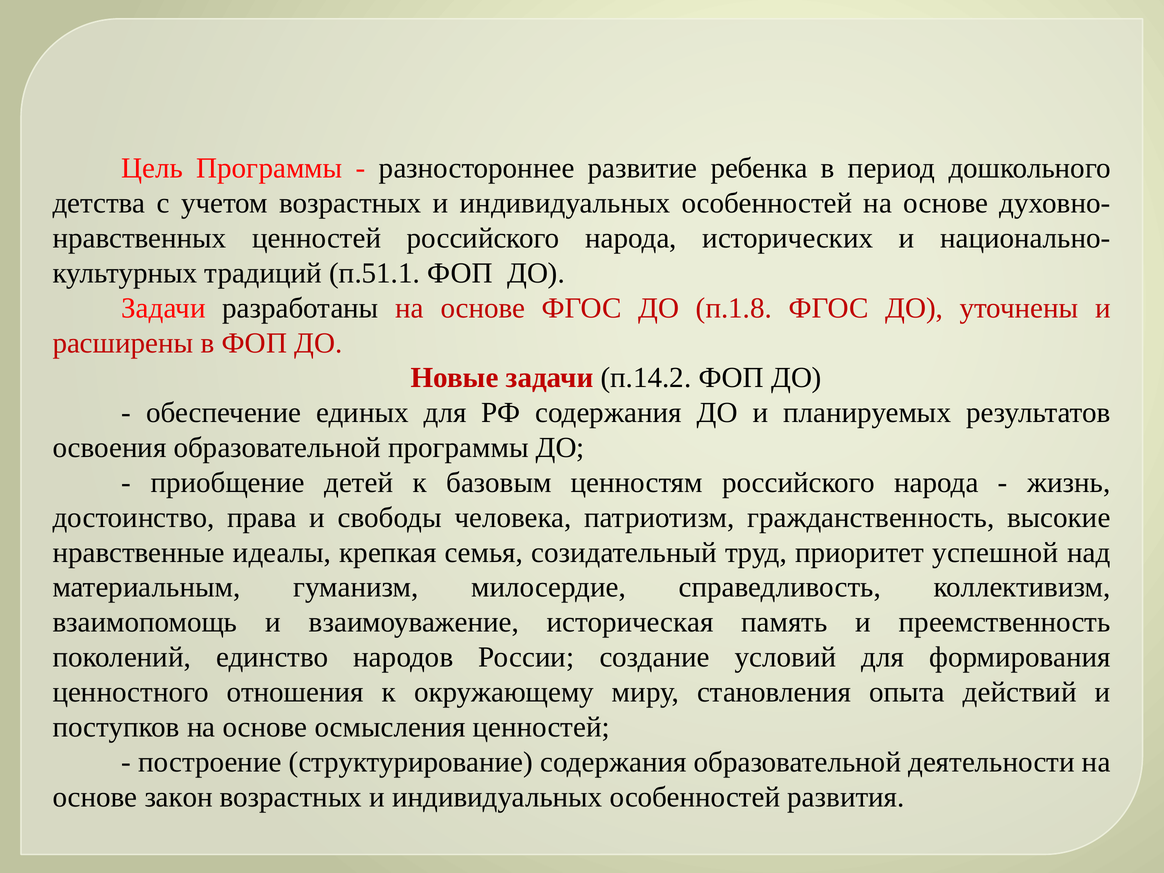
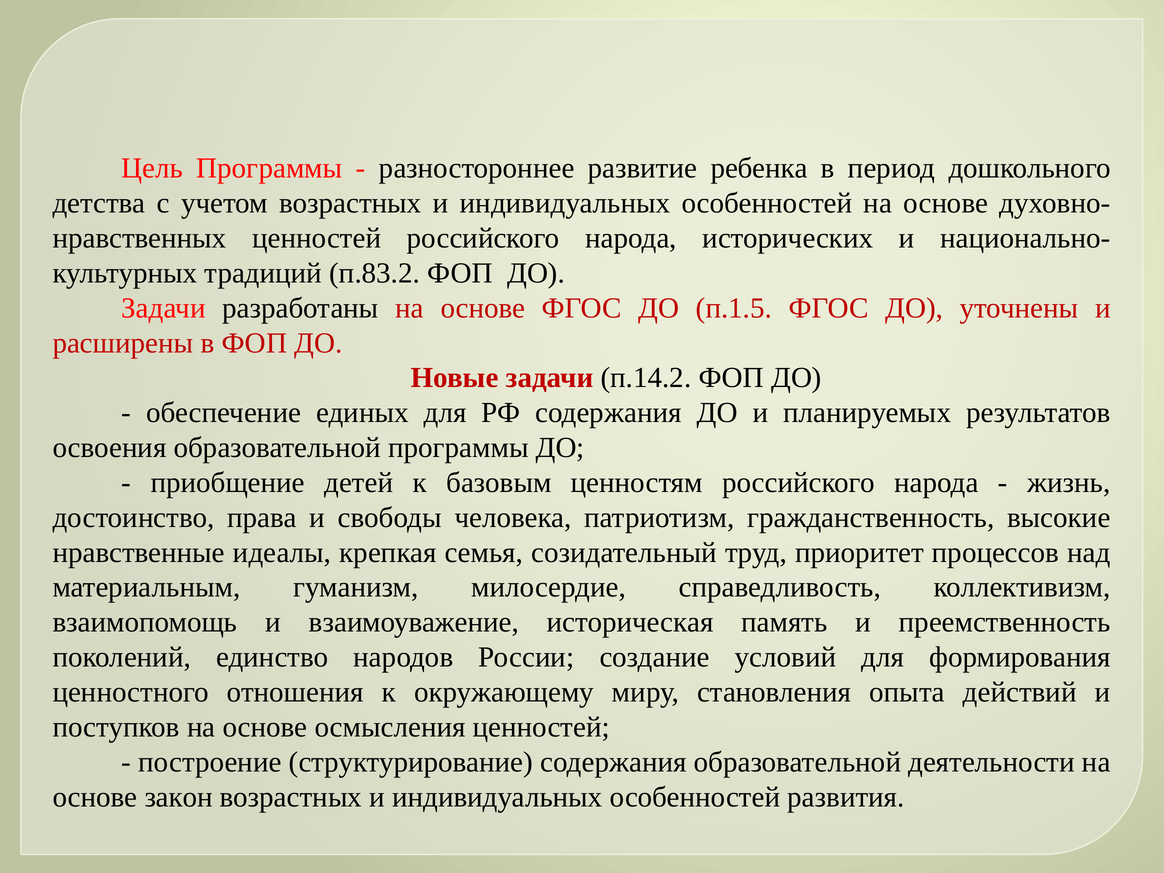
п.51.1: п.51.1 -> п.83.2 (375, 273)
п.1.8: п.1.8 -> п.1.5 (734, 308)
успешной: успешной -> процессов (995, 552)
